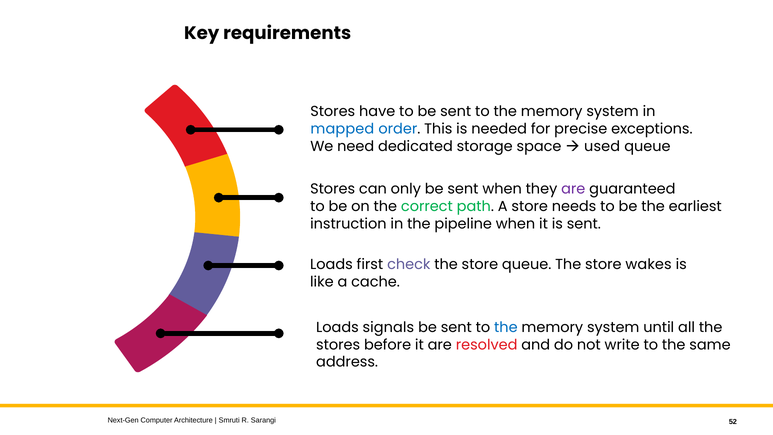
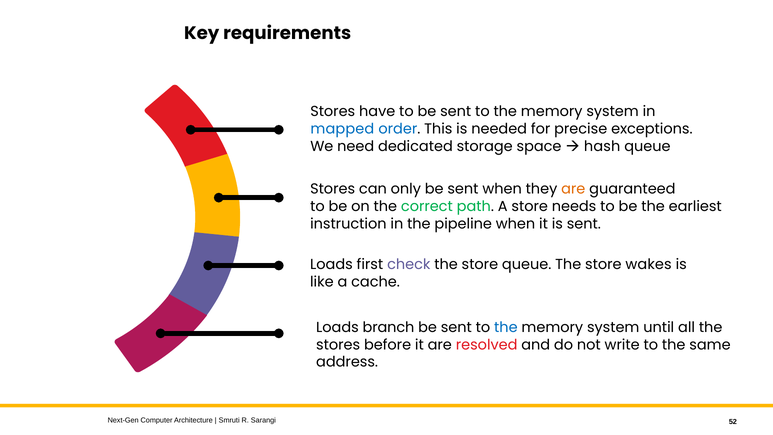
used: used -> hash (602, 146)
are colour: purple -> orange (573, 189)
signals: signals -> branch (388, 327)
